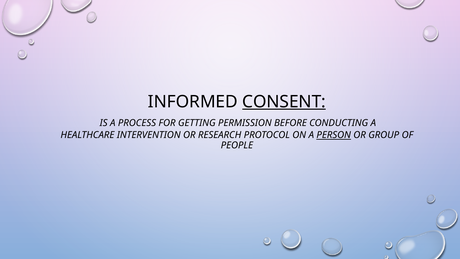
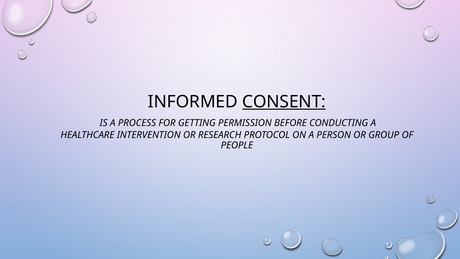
PERSON underline: present -> none (334, 135)
